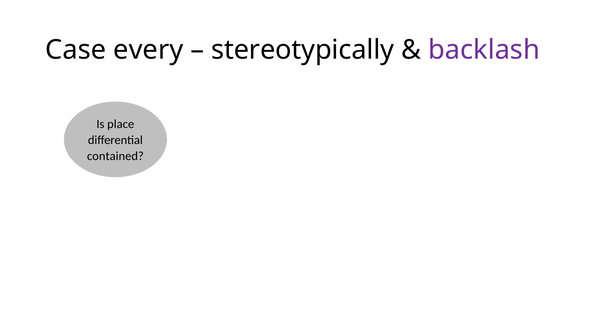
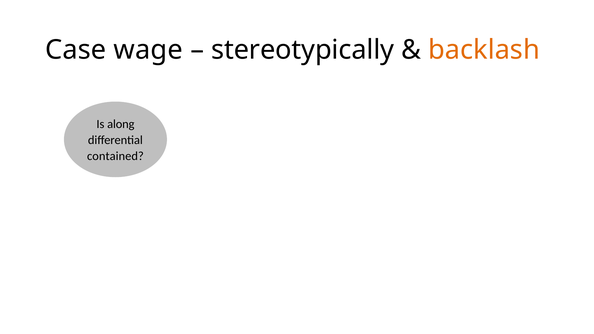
every: every -> wage (148, 50)
backlash colour: purple -> orange (484, 50)
place: place -> along (121, 124)
